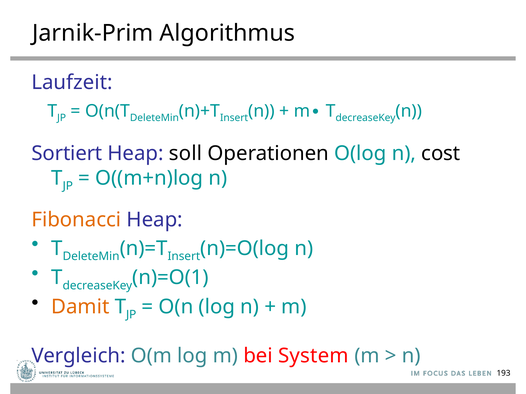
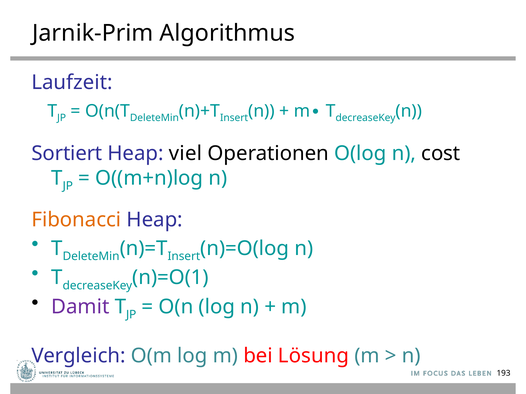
soll: soll -> viel (186, 154)
Damit colour: orange -> purple (80, 307)
System: System -> Lösung (313, 356)
